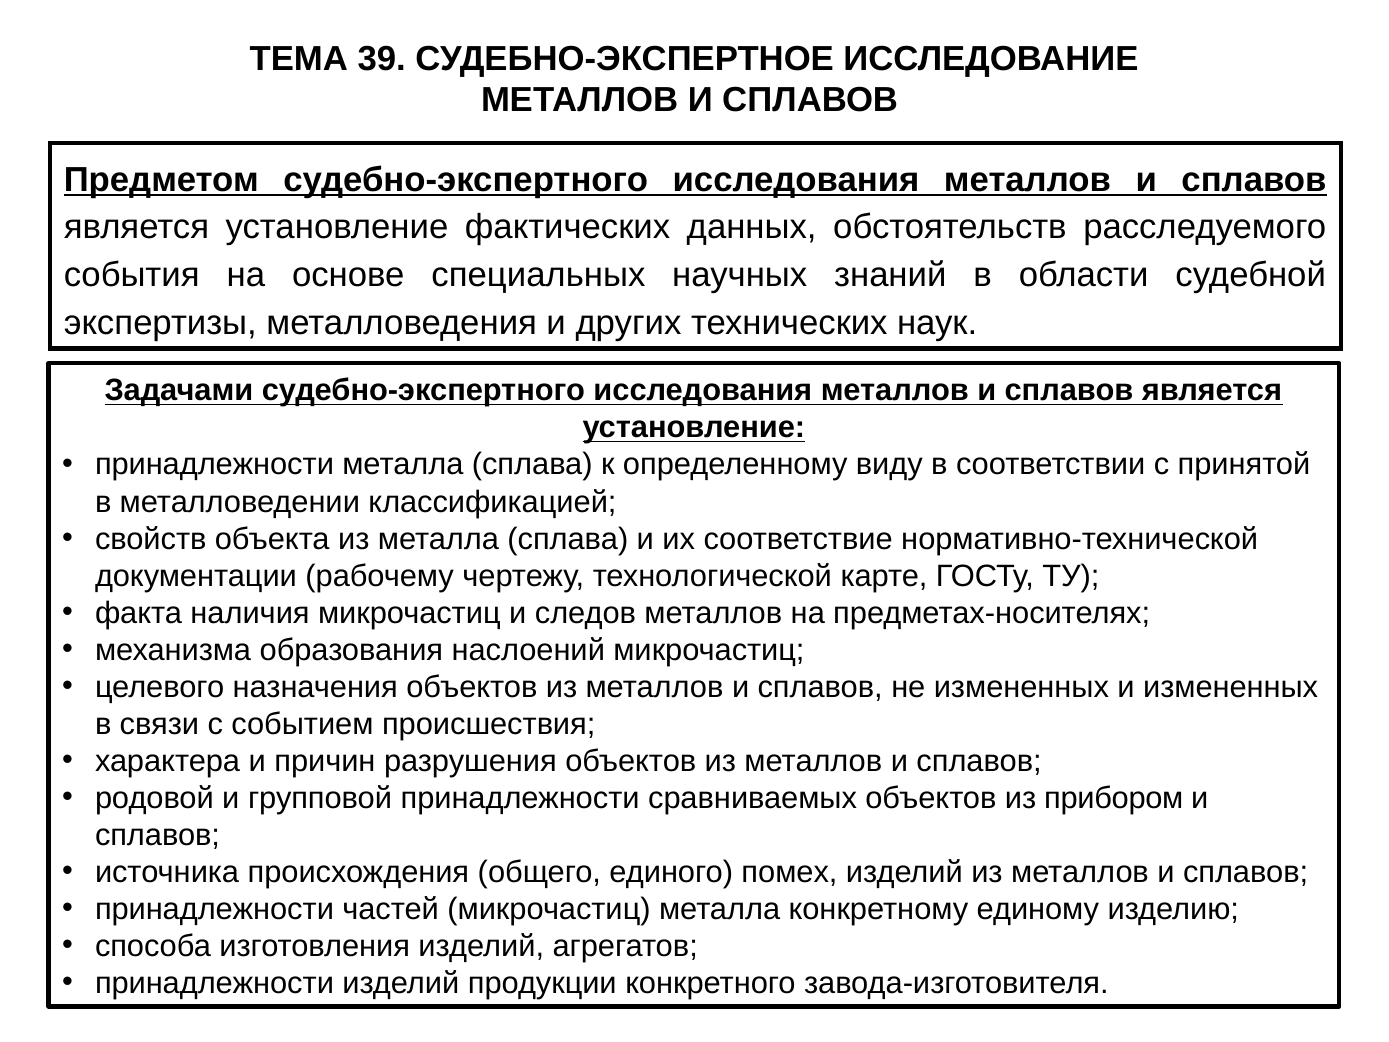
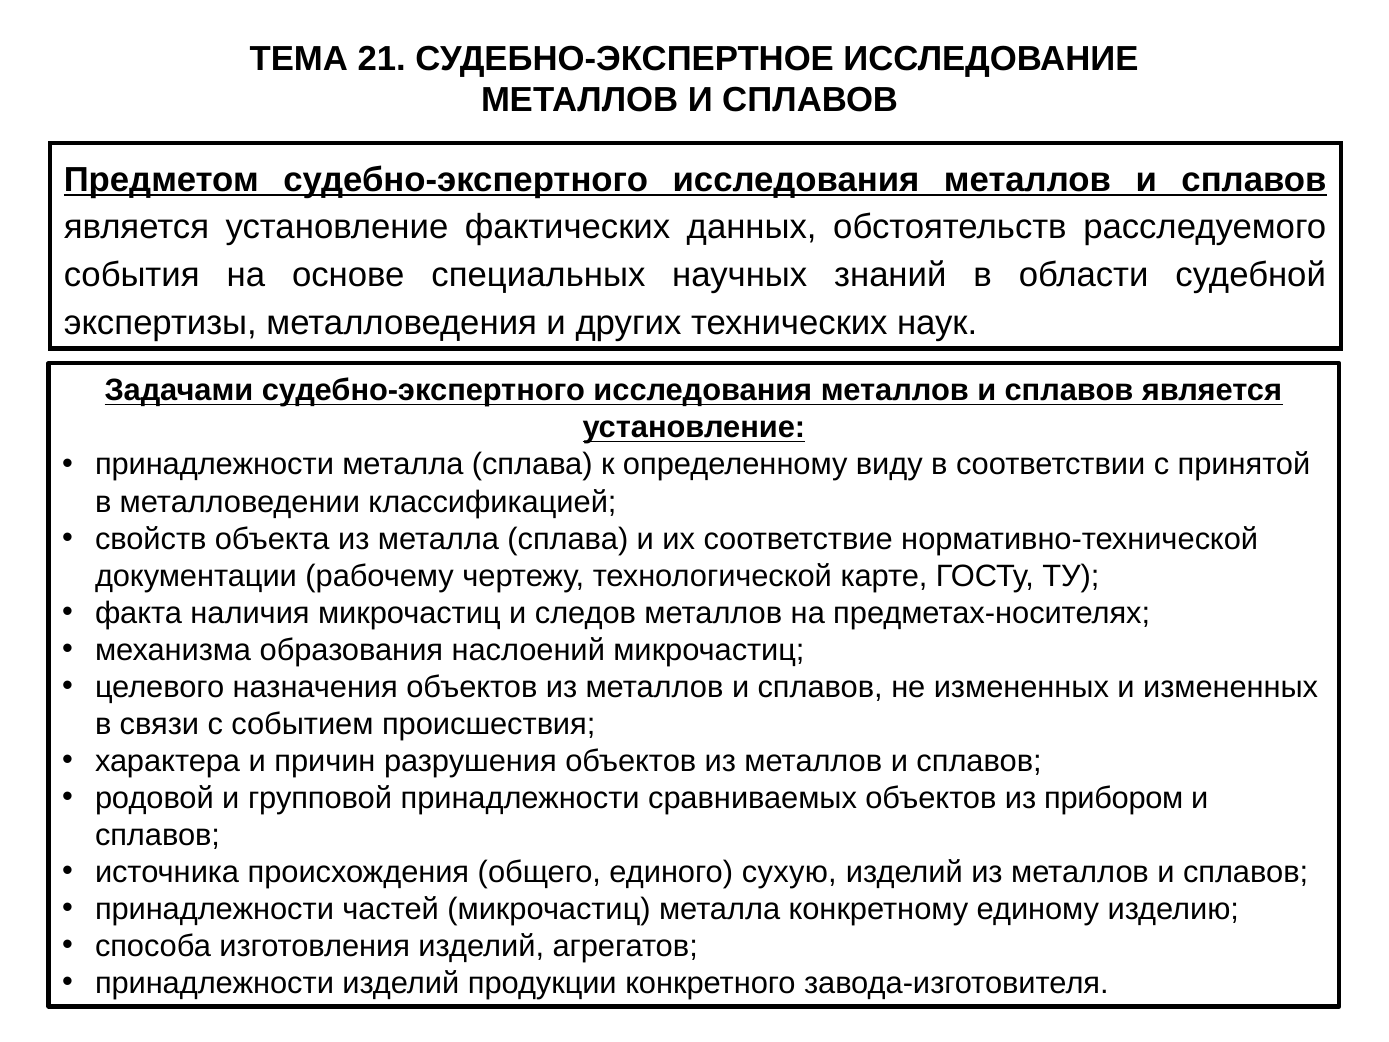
39: 39 -> 21 (382, 59)
помех: помех -> сухую (789, 872)
